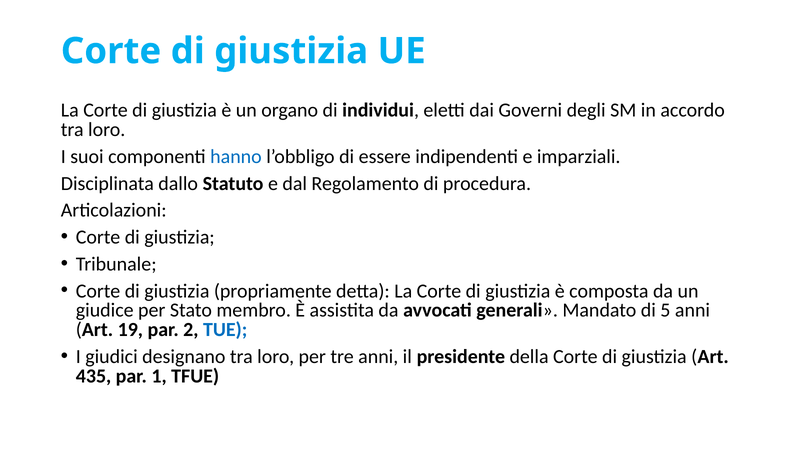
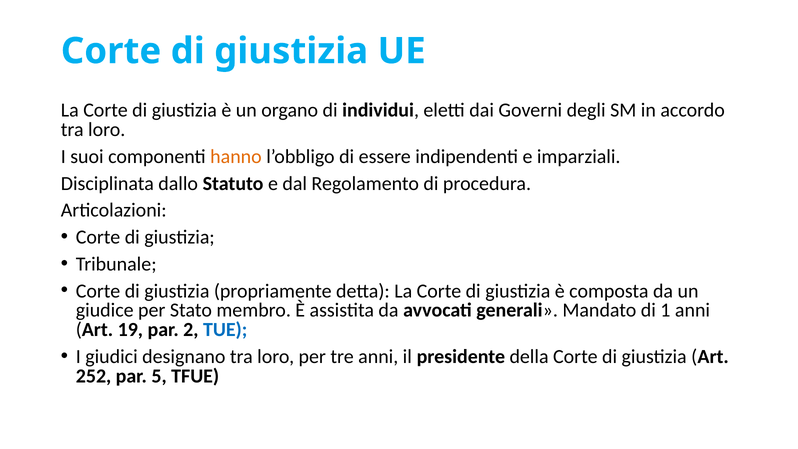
hanno colour: blue -> orange (236, 157)
5: 5 -> 1 (665, 310)
435: 435 -> 252 (94, 376)
1: 1 -> 5 (159, 376)
